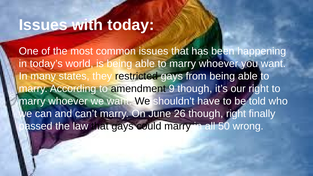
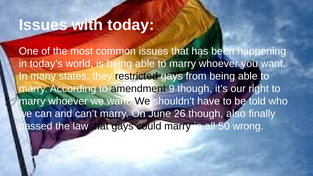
though right: right -> also (236, 114)
